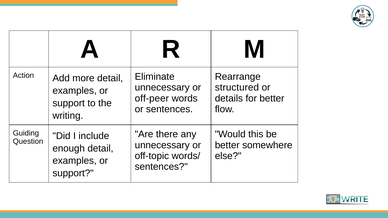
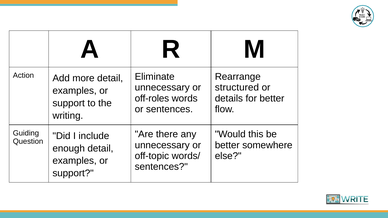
off-peer: off-peer -> off-roles (152, 98)
